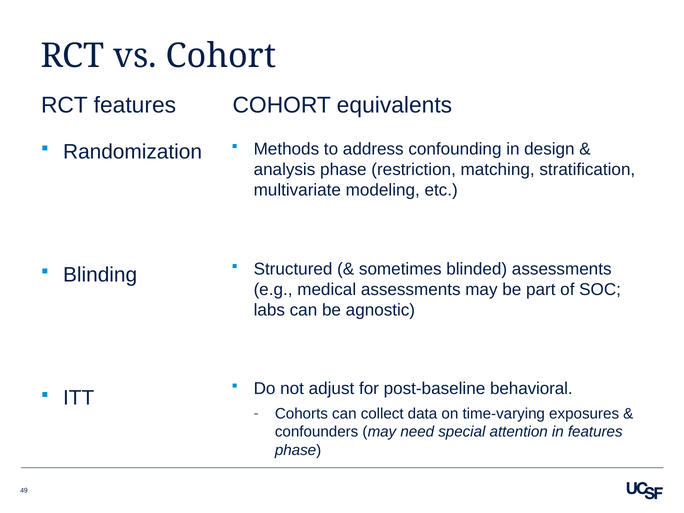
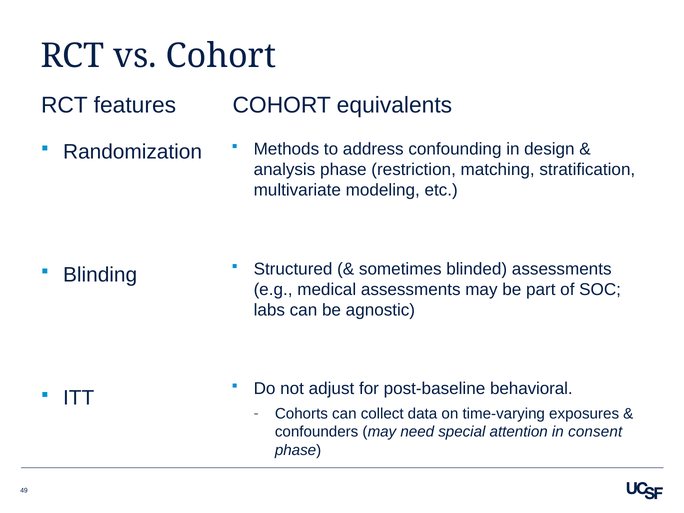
in features: features -> consent (595, 432)
